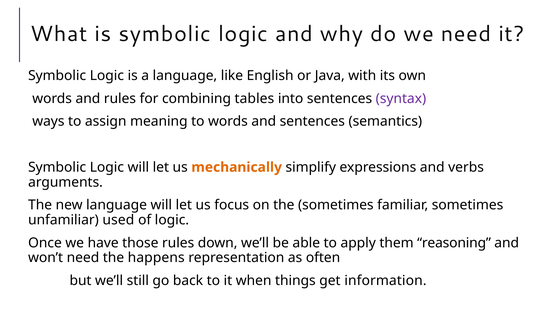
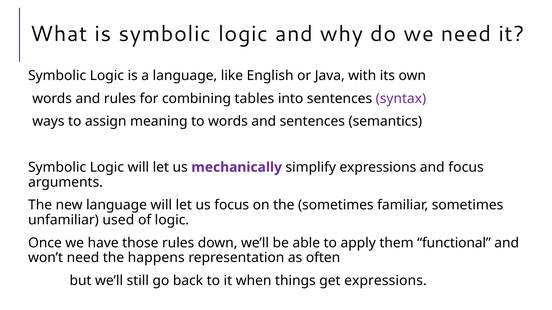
mechanically colour: orange -> purple (237, 168)
and verbs: verbs -> focus (466, 168)
reasoning: reasoning -> functional (454, 243)
get information: information -> expressions (385, 281)
